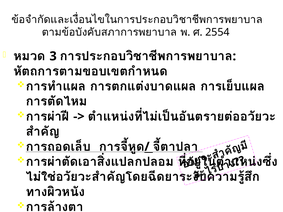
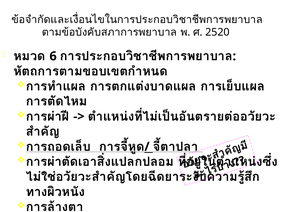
2554: 2554 -> 2520 (217, 32)
3: 3 -> 6 (53, 56)
